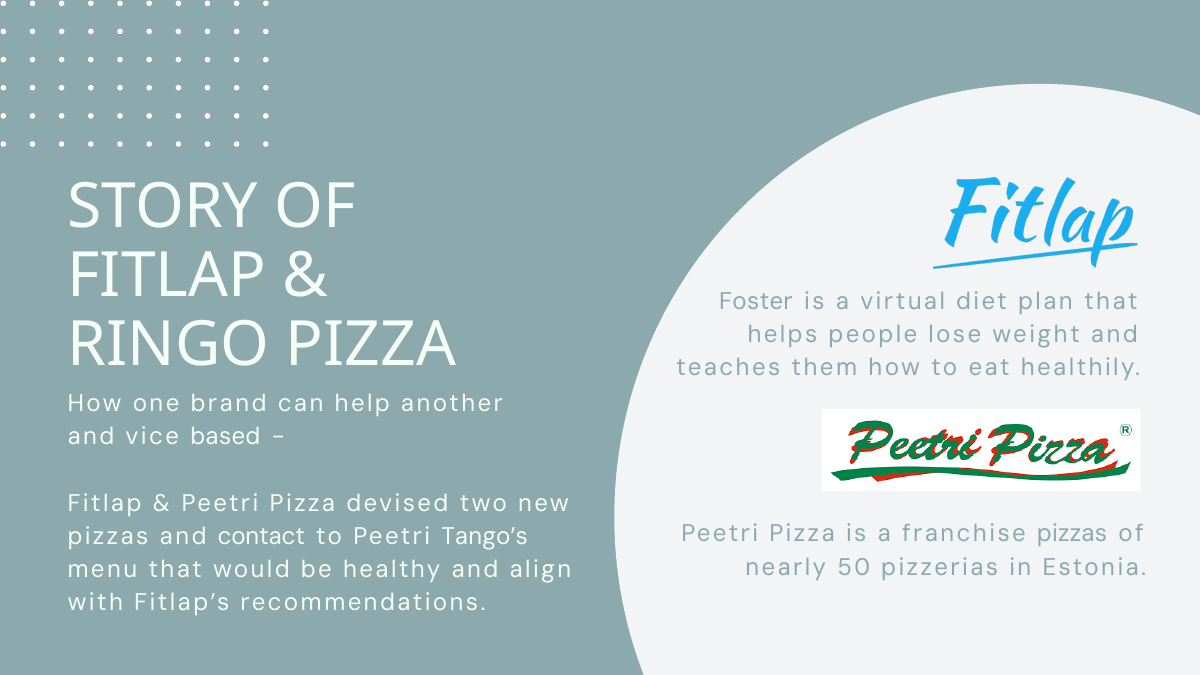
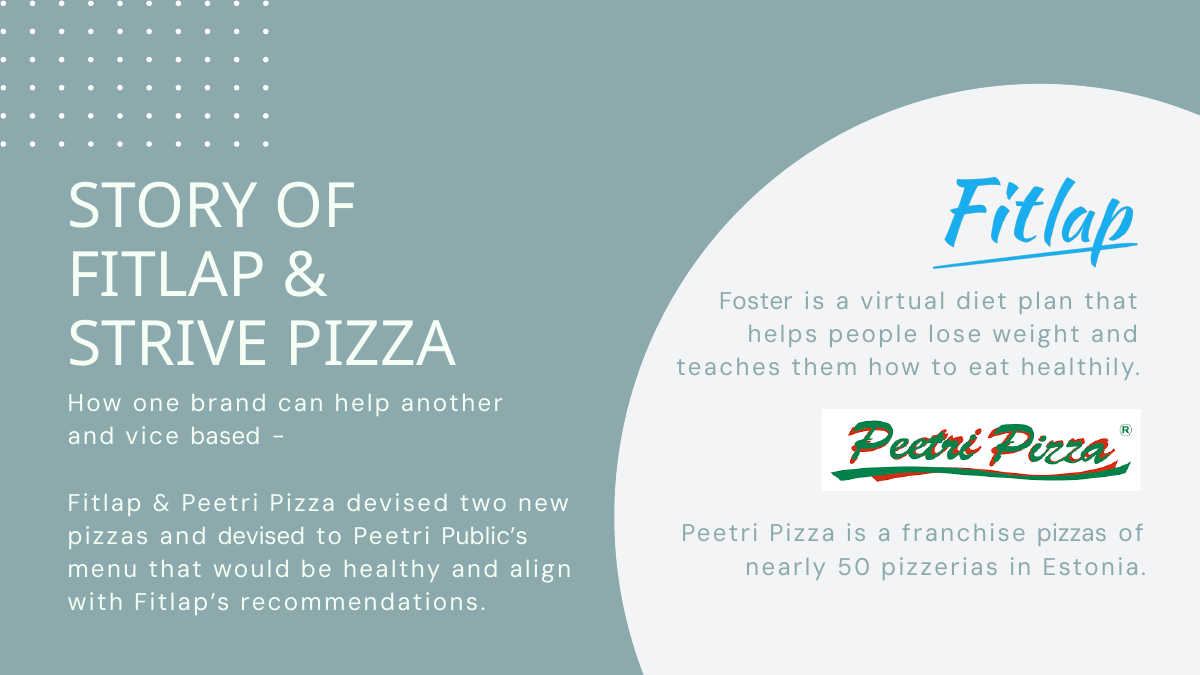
RINGO: RINGO -> STRIVE (168, 345)
and contact: contact -> devised (261, 536)
Tango’s: Tango’s -> Public’s (485, 536)
